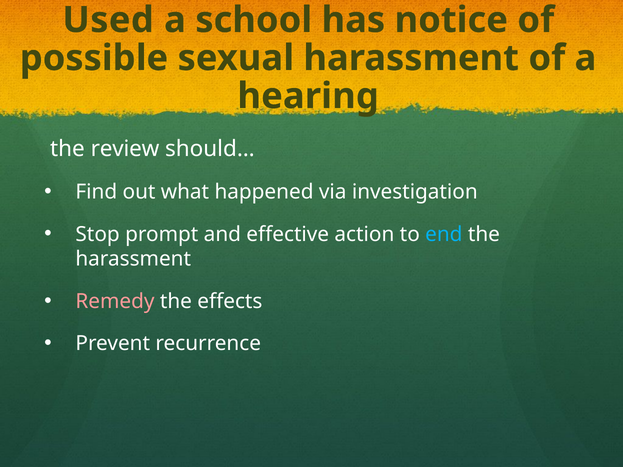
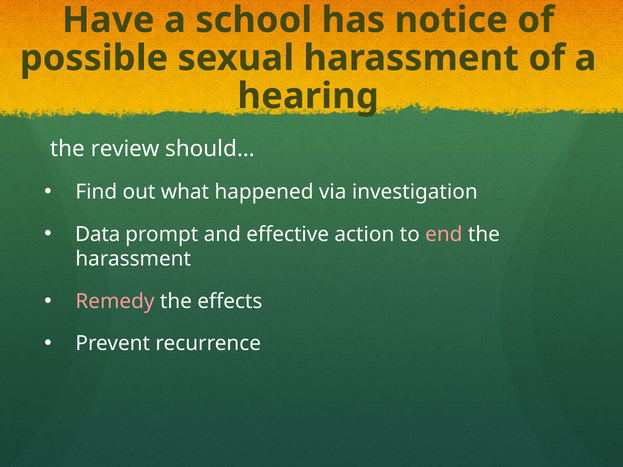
Used: Used -> Have (108, 20)
Stop: Stop -> Data (98, 234)
end colour: light blue -> pink (444, 234)
